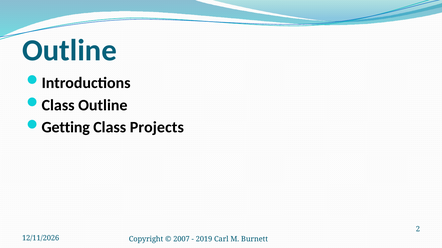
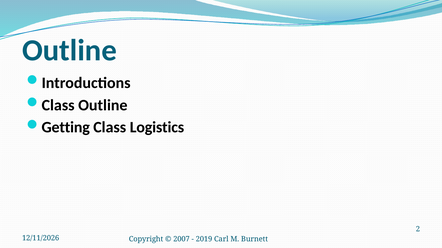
Projects: Projects -> Logistics (157, 128)
